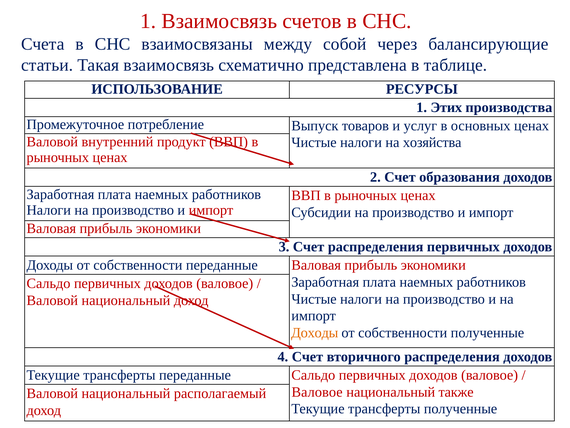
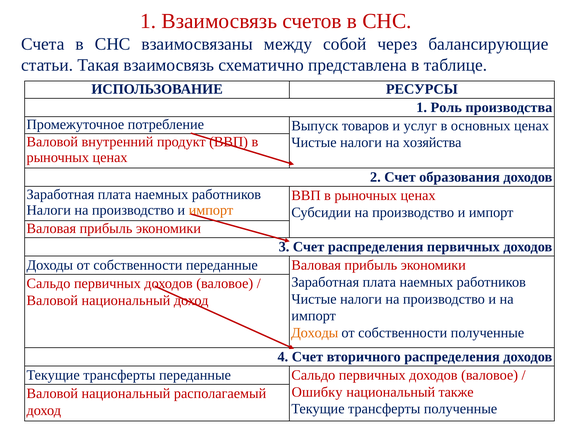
Этих: Этих -> Роль (446, 107)
импорт colour: red -> orange (211, 210)
Валовое: Валовое -> Ошибку (317, 392)
